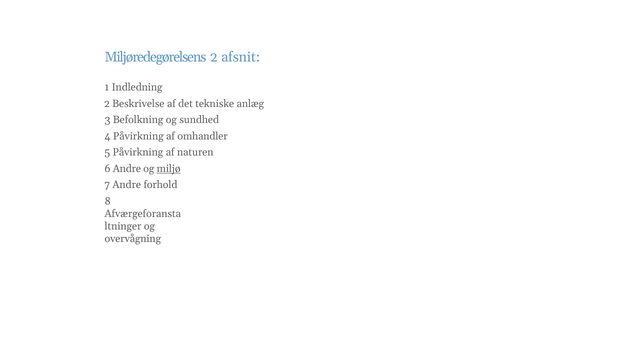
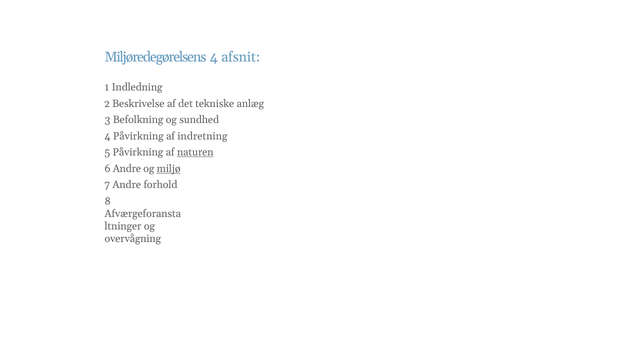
Miljøredegørelsens 2: 2 -> 4 (214, 57)
omhandler: omhandler -> indretning (202, 136)
naturen underline: none -> present (195, 152)
